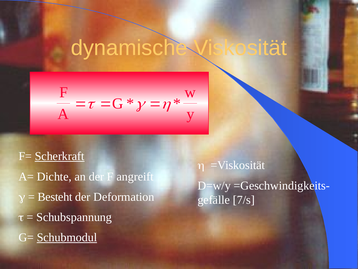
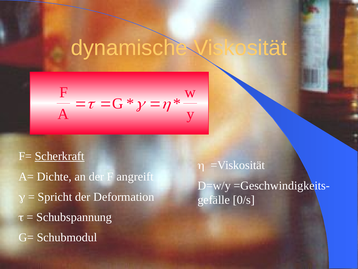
Besteht: Besteht -> Spricht (55, 197)
7/s: 7/s -> 0/s (244, 200)
Schubmodul underline: present -> none (67, 237)
